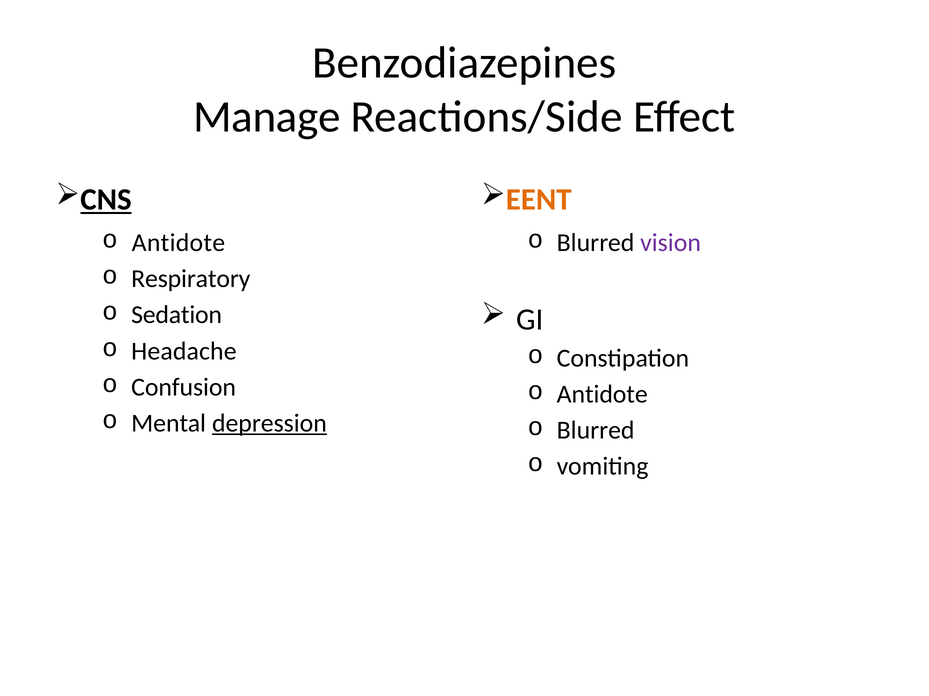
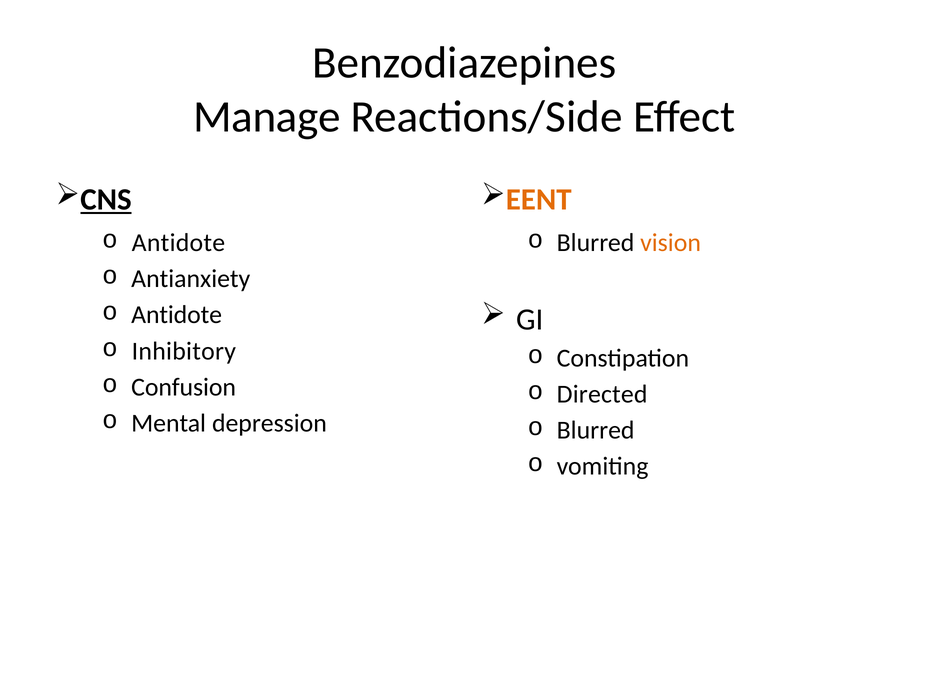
vision colour: purple -> orange (671, 243)
Respiratory: Respiratory -> Antianxiety (191, 279)
Sedation: Sedation -> Antidote (177, 315)
Headache: Headache -> Inhibitory (184, 351)
Antidote: Antidote -> Directed (602, 395)
depression underline: present -> none (269, 424)
